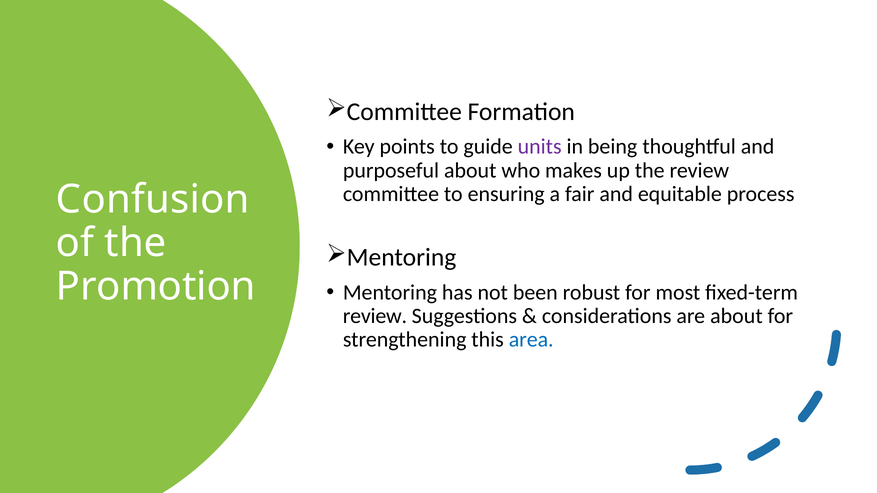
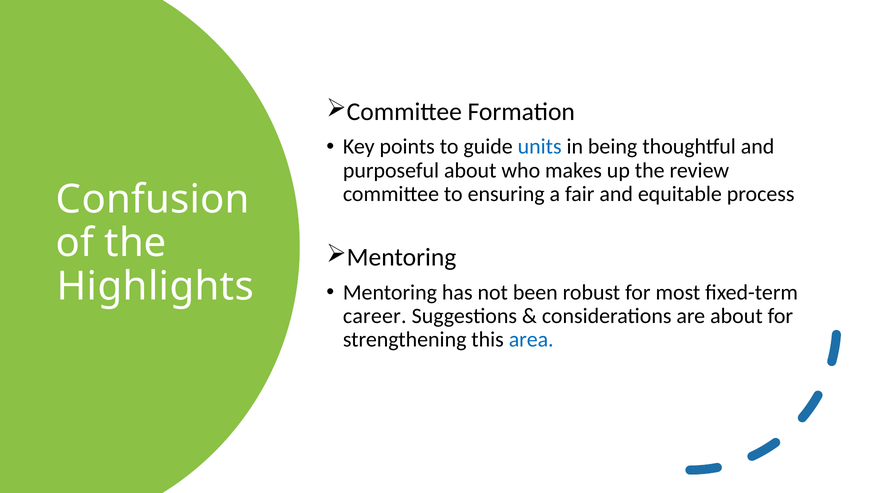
units colour: purple -> blue (540, 147)
Promotion: Promotion -> Highlights (155, 287)
review: review -> career (375, 316)
